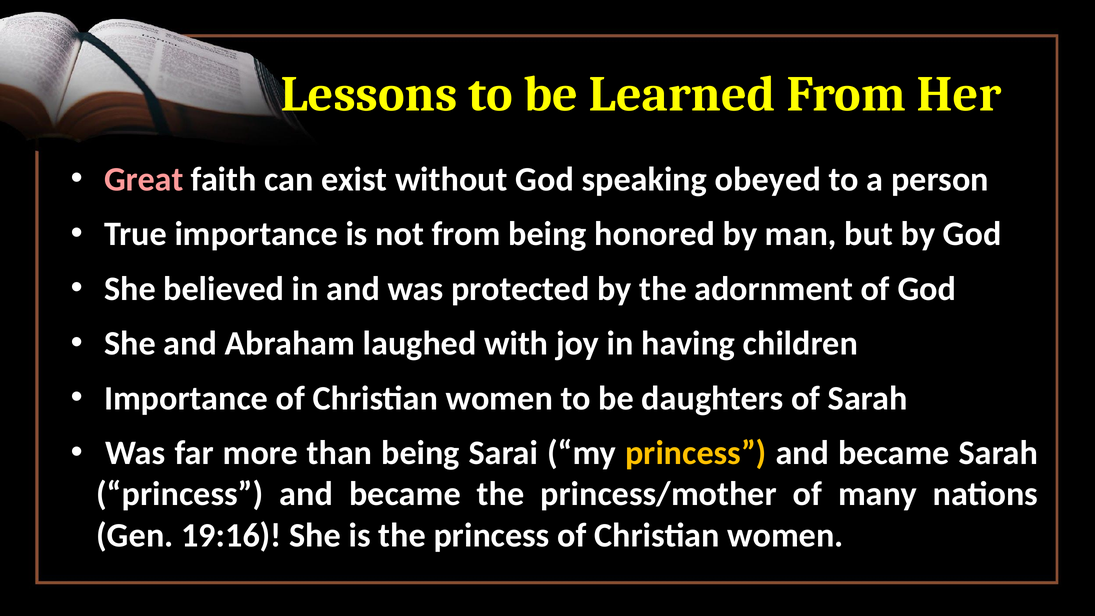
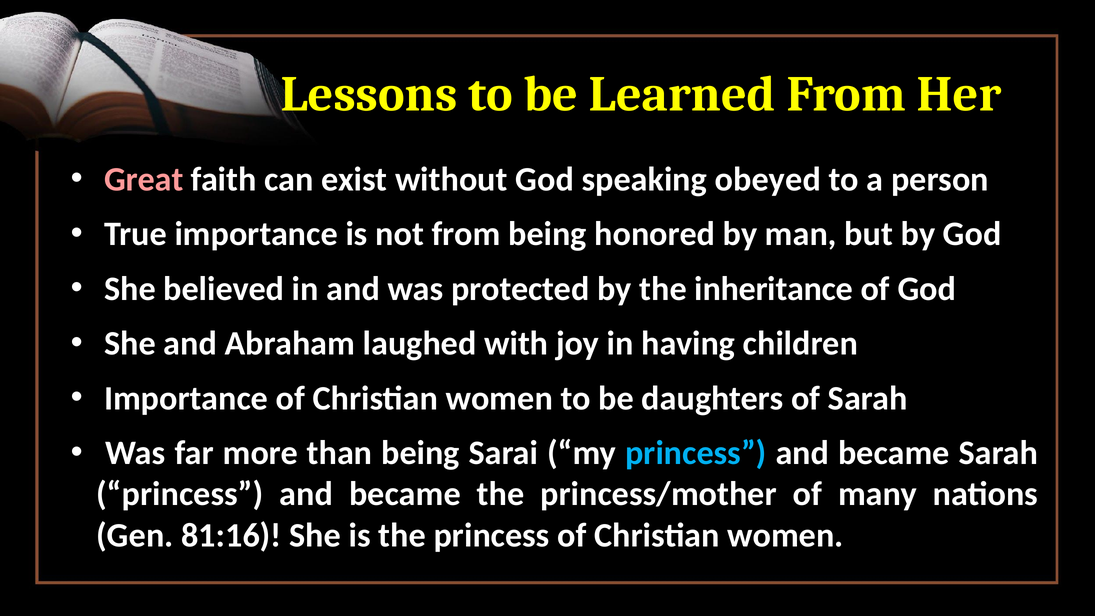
adornment: adornment -> inheritance (774, 289)
princess colour: yellow -> light blue (696, 453)
19:16: 19:16 -> 81:16 (231, 535)
